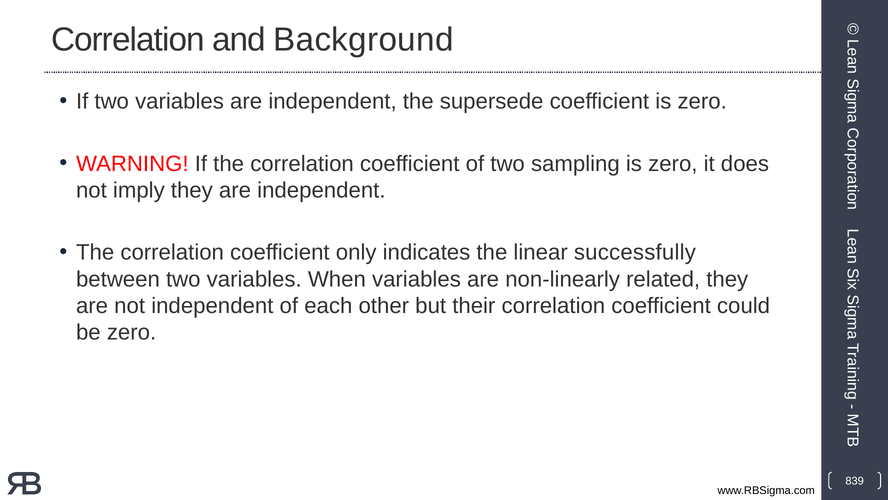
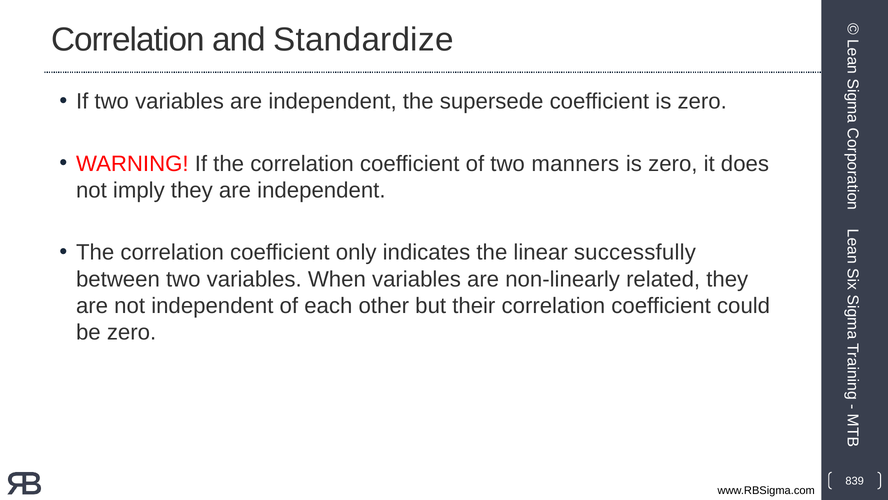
Background: Background -> Standardize (363, 39)
sampling: sampling -> manners (575, 164)
